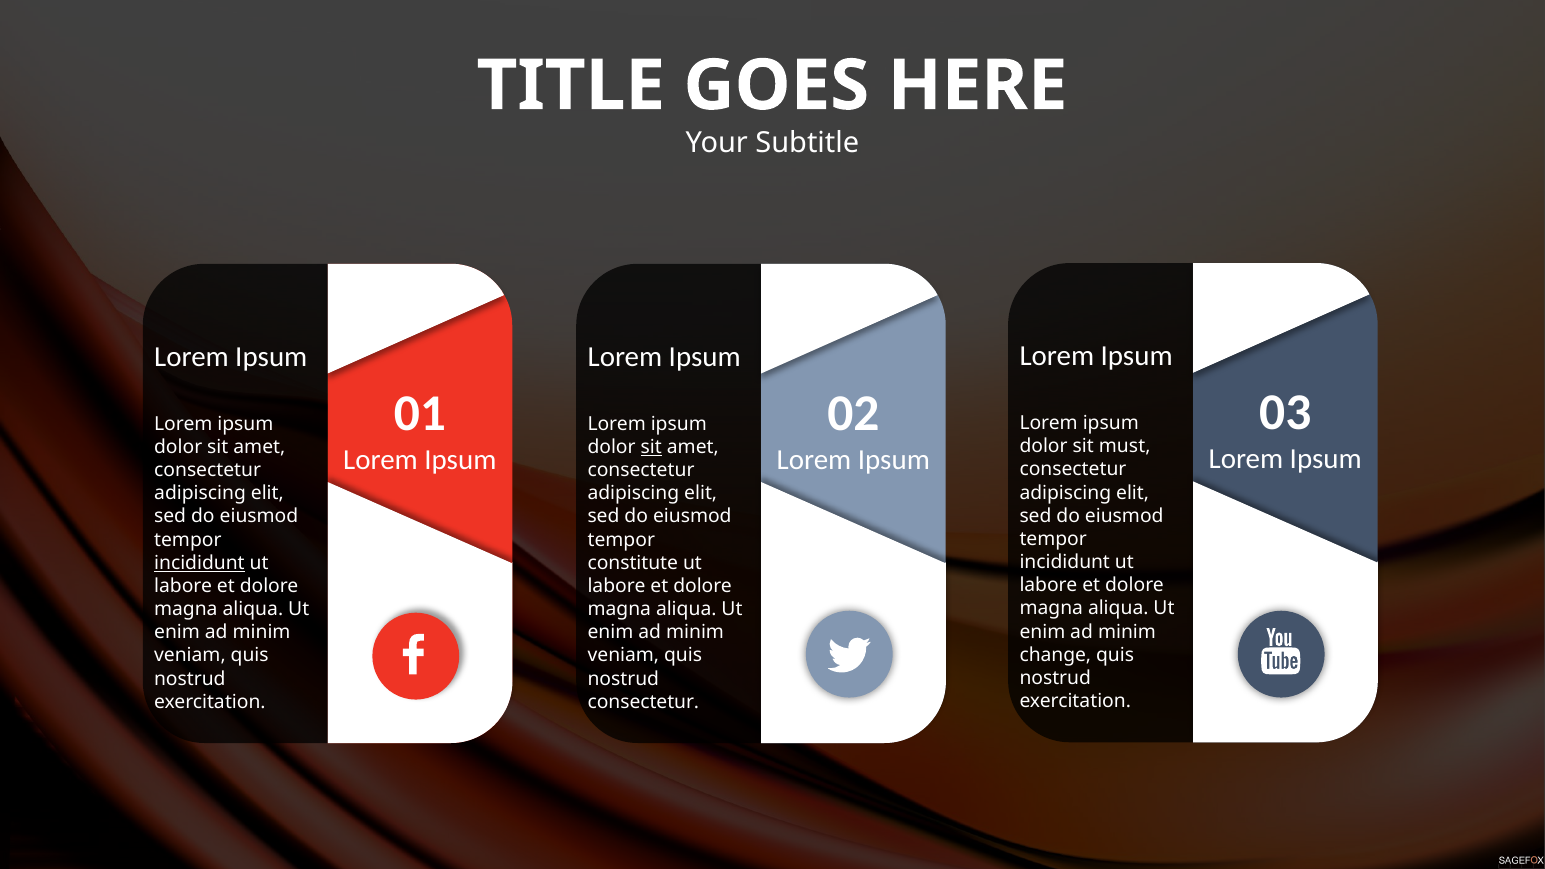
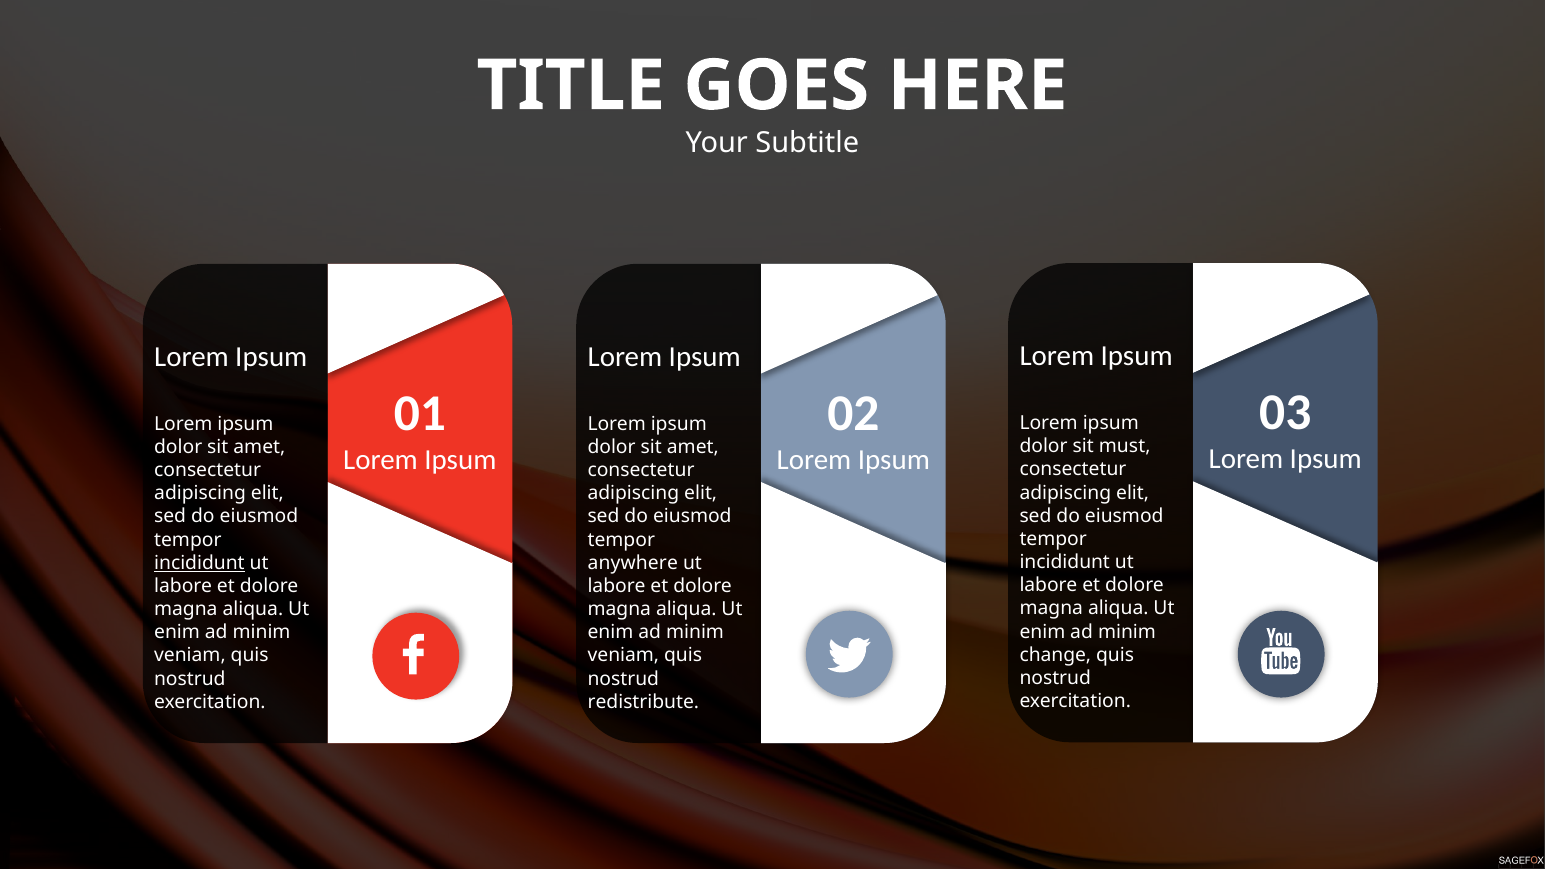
sit underline: present -> none (651, 447)
constitute: constitute -> anywhere (633, 563)
consectetur: consectetur -> redistribute (643, 702)
